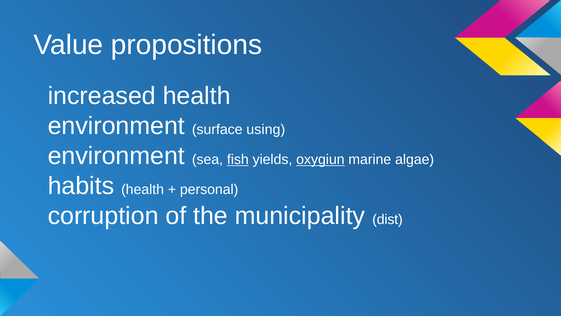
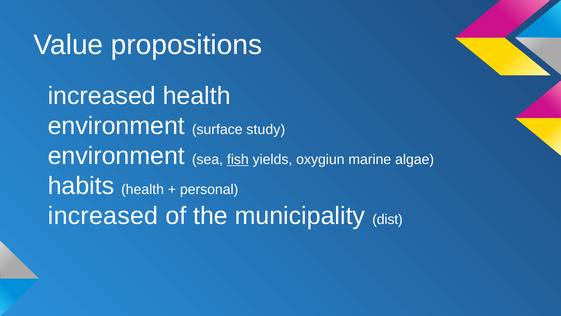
using: using -> study (266, 129)
oxygiun underline: present -> none (320, 159)
corruption: corruption -> increased (103, 216)
